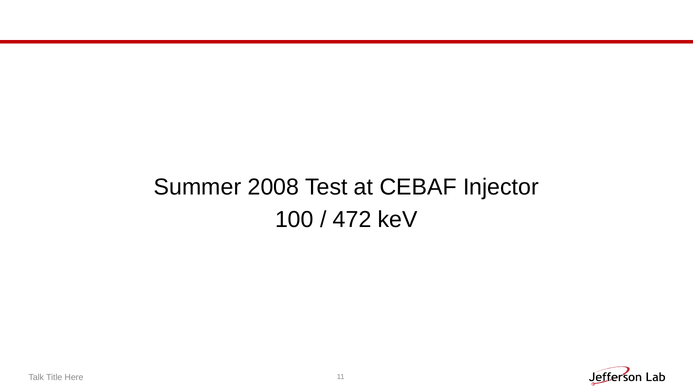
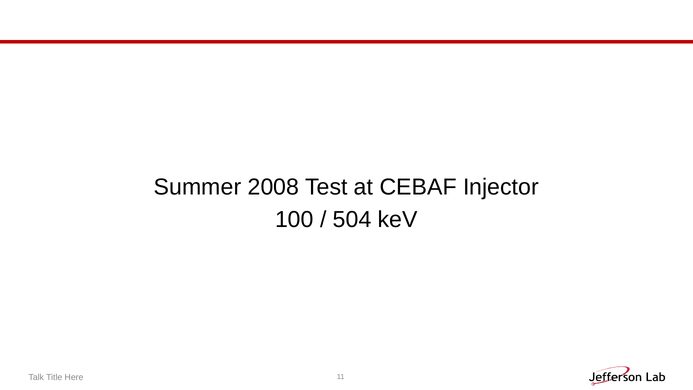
472: 472 -> 504 (352, 219)
